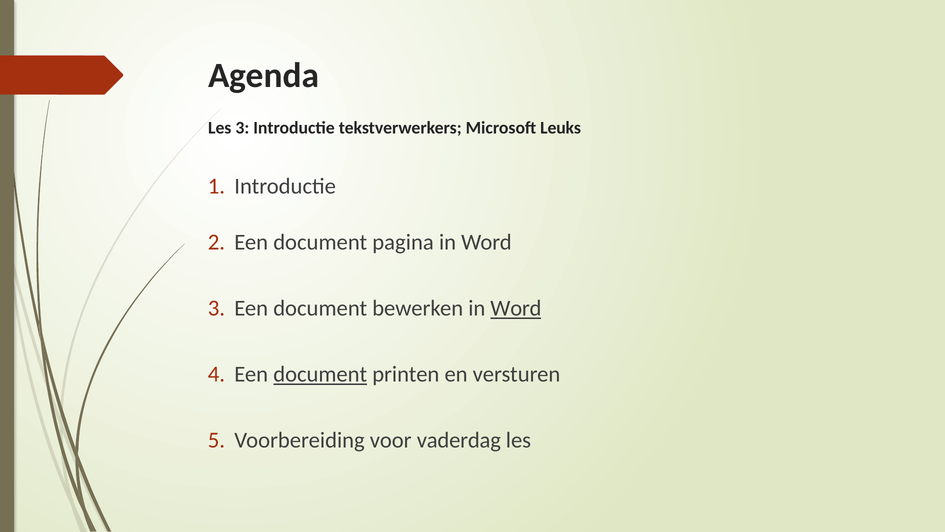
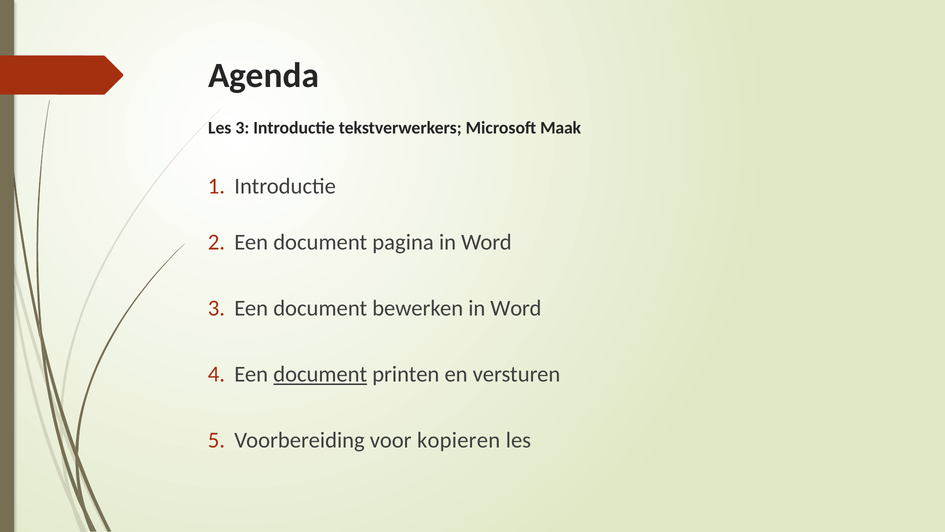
Leuks: Leuks -> Maak (561, 128)
Word underline: present -> none (516, 308)
vaderdag: vaderdag -> kopieren (459, 440)
